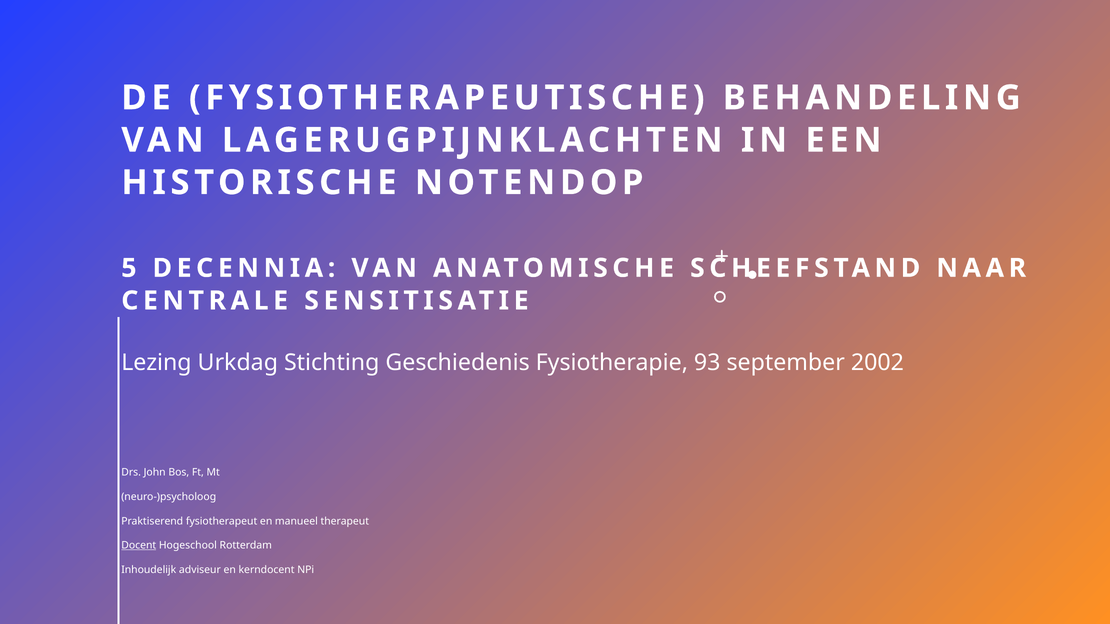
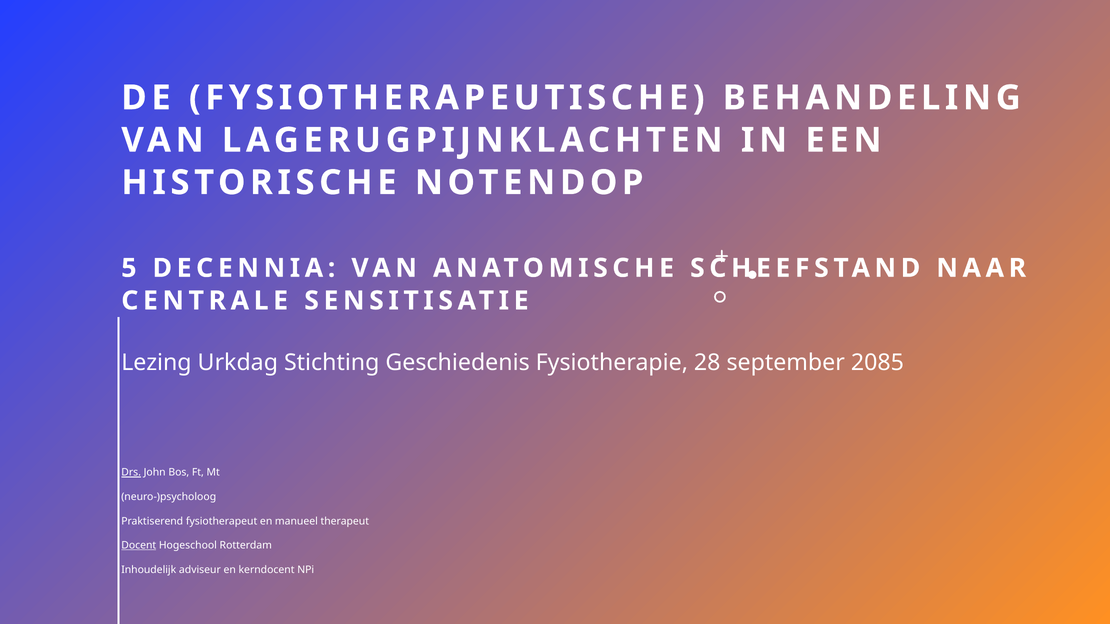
93: 93 -> 28 (707, 363)
2002: 2002 -> 2085 (877, 363)
Drs underline: none -> present (131, 473)
